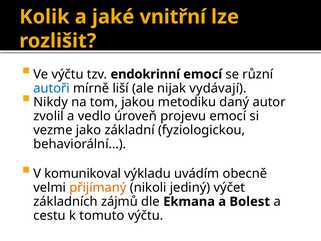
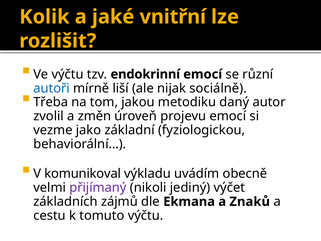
vydávají: vydávají -> sociálně (218, 88)
Nikdy: Nikdy -> Třeba (51, 102)
vedlo: vedlo -> změn (94, 116)
přijímaný colour: orange -> purple (98, 187)
Bolest: Bolest -> Znaků (250, 201)
